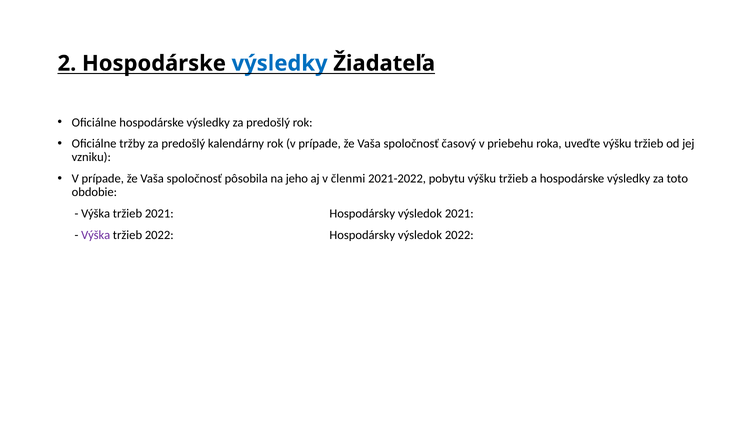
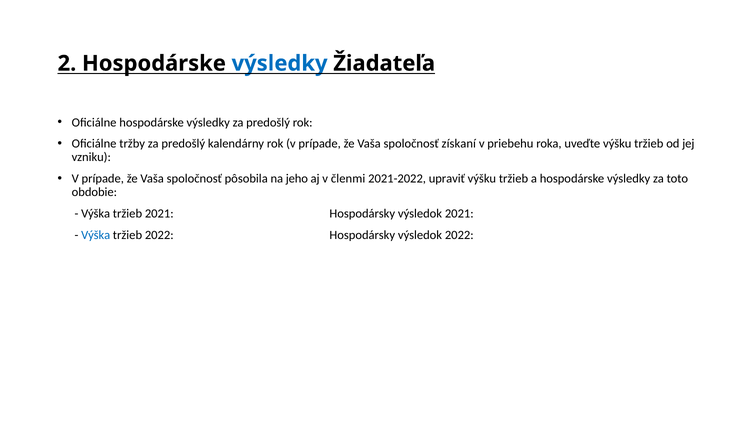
časový: časový -> získaní (459, 144)
pobytu: pobytu -> upraviť (447, 179)
Výška colour: purple -> blue (96, 236)
